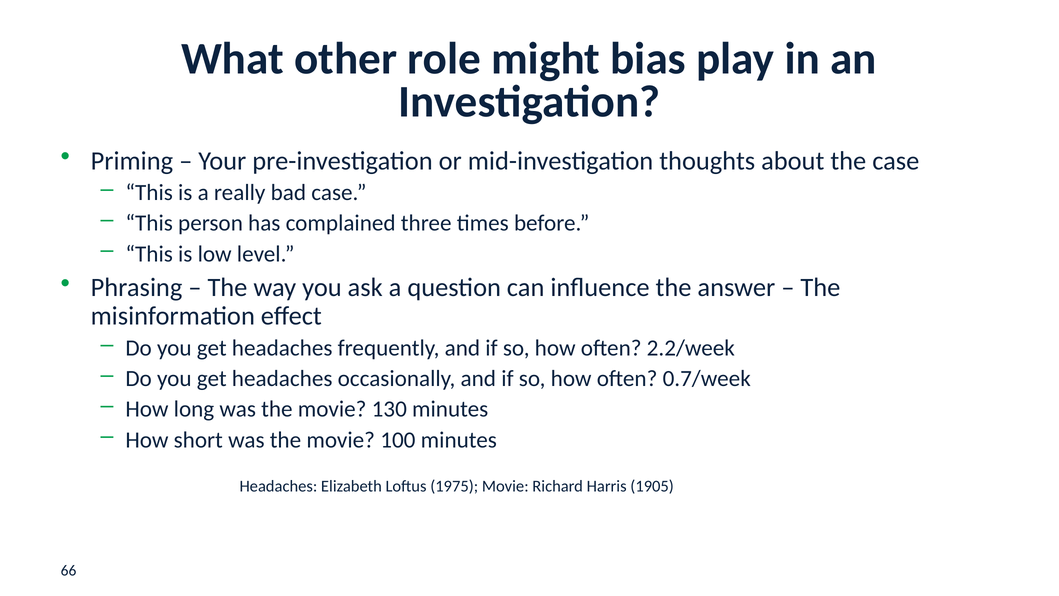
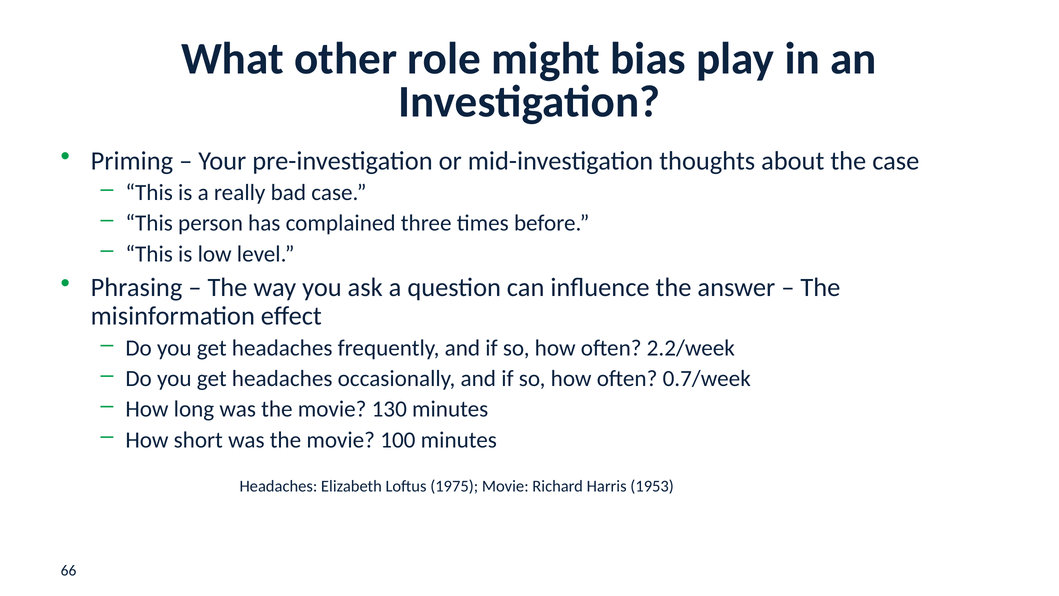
1905: 1905 -> 1953 (652, 486)
